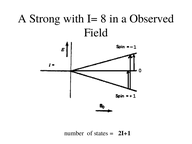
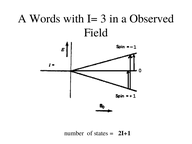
Strong: Strong -> Words (45, 19)
8: 8 -> 3 (103, 19)
